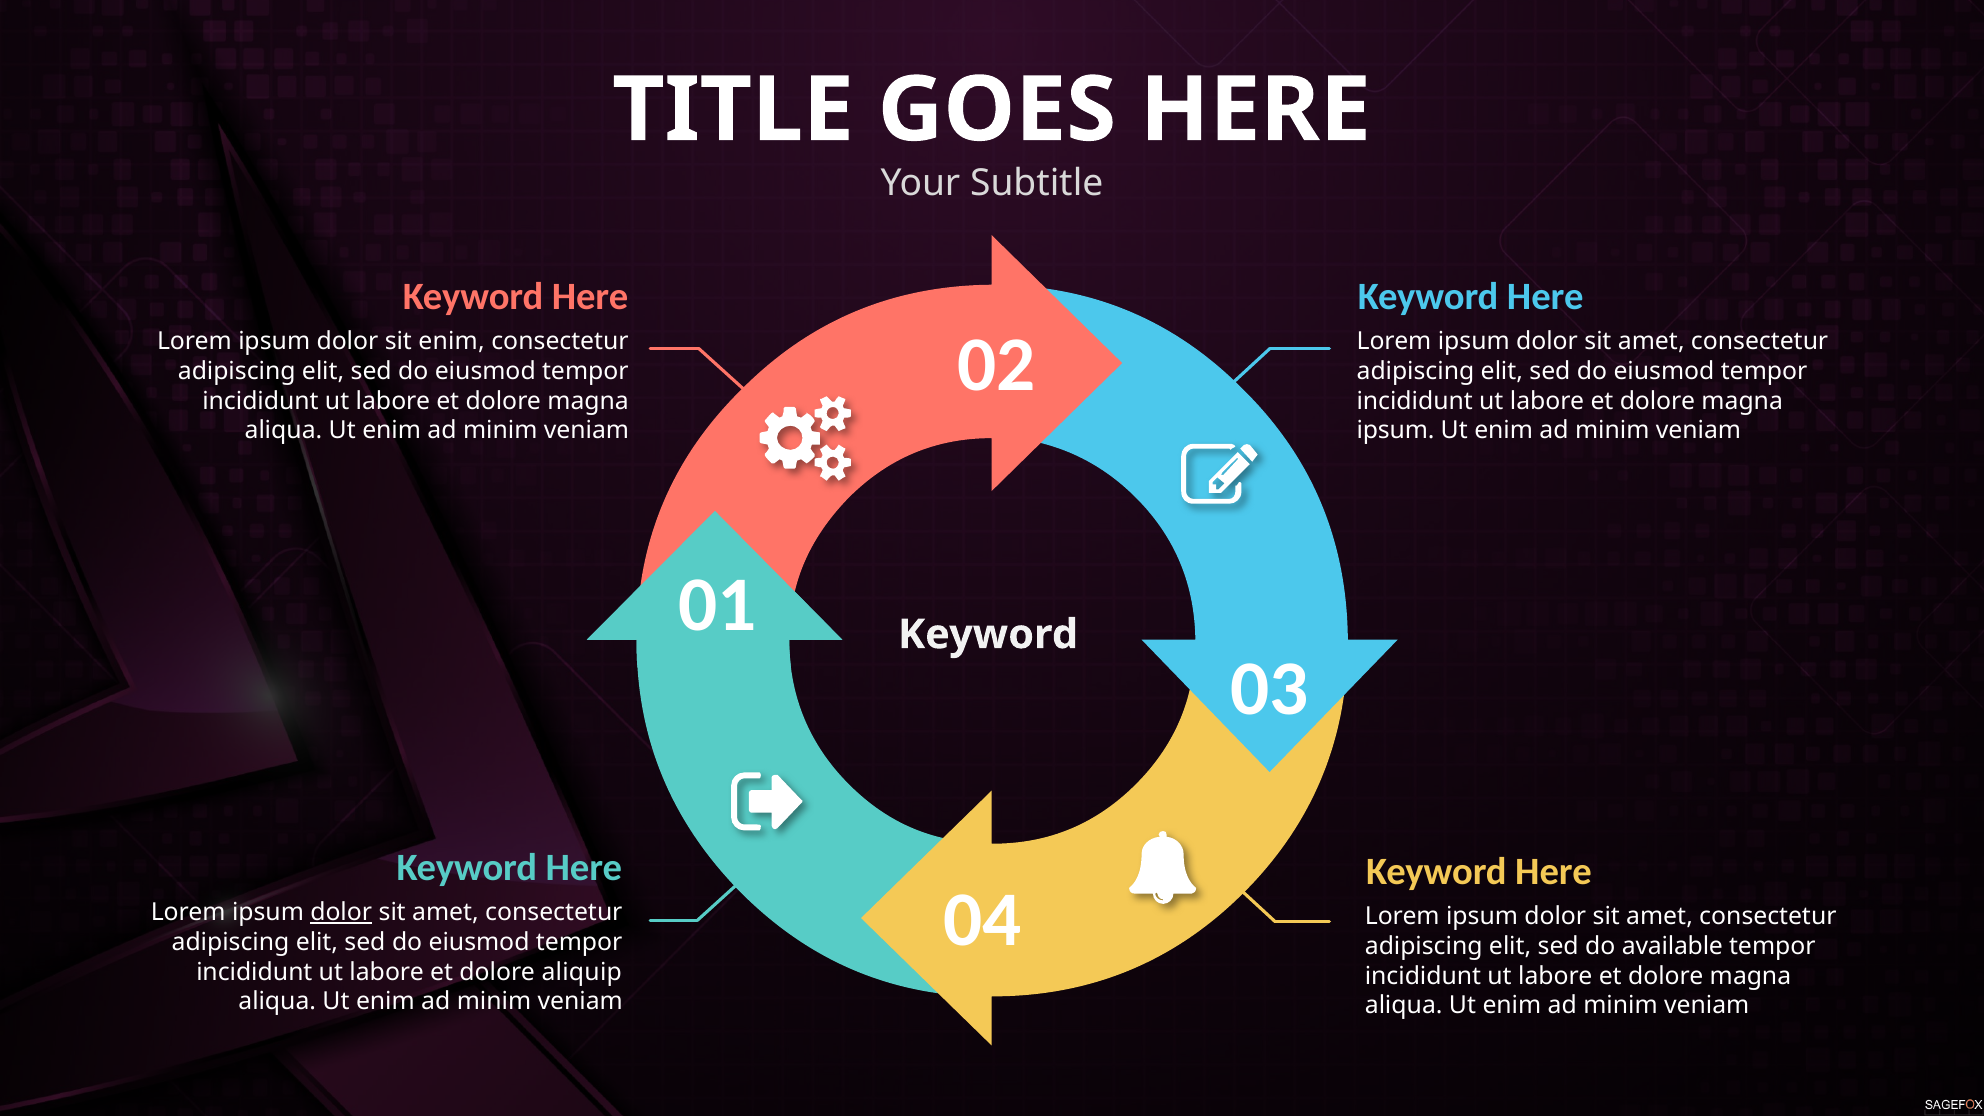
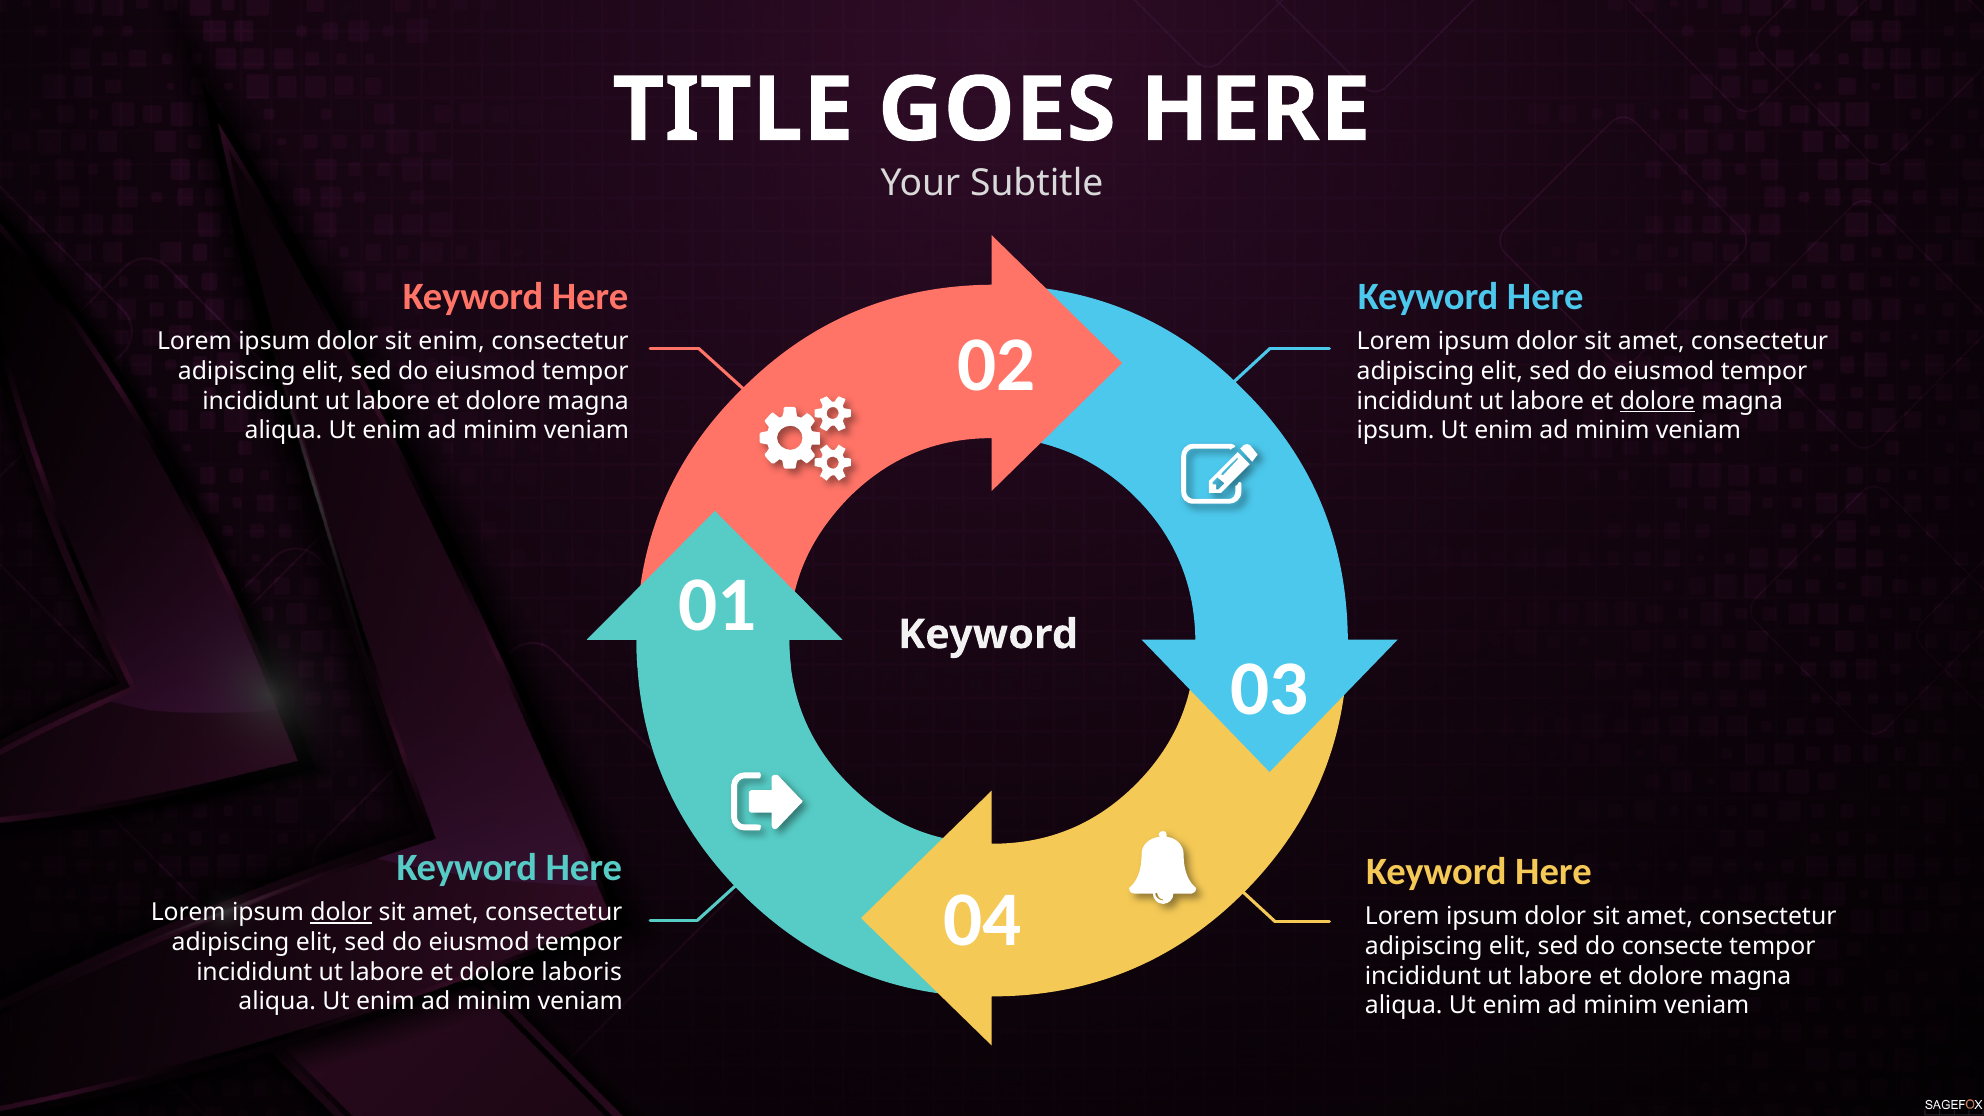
dolore underline: none -> present (1657, 401)
available: available -> consecte (1672, 946)
aliquip: aliquip -> laboris (582, 972)
